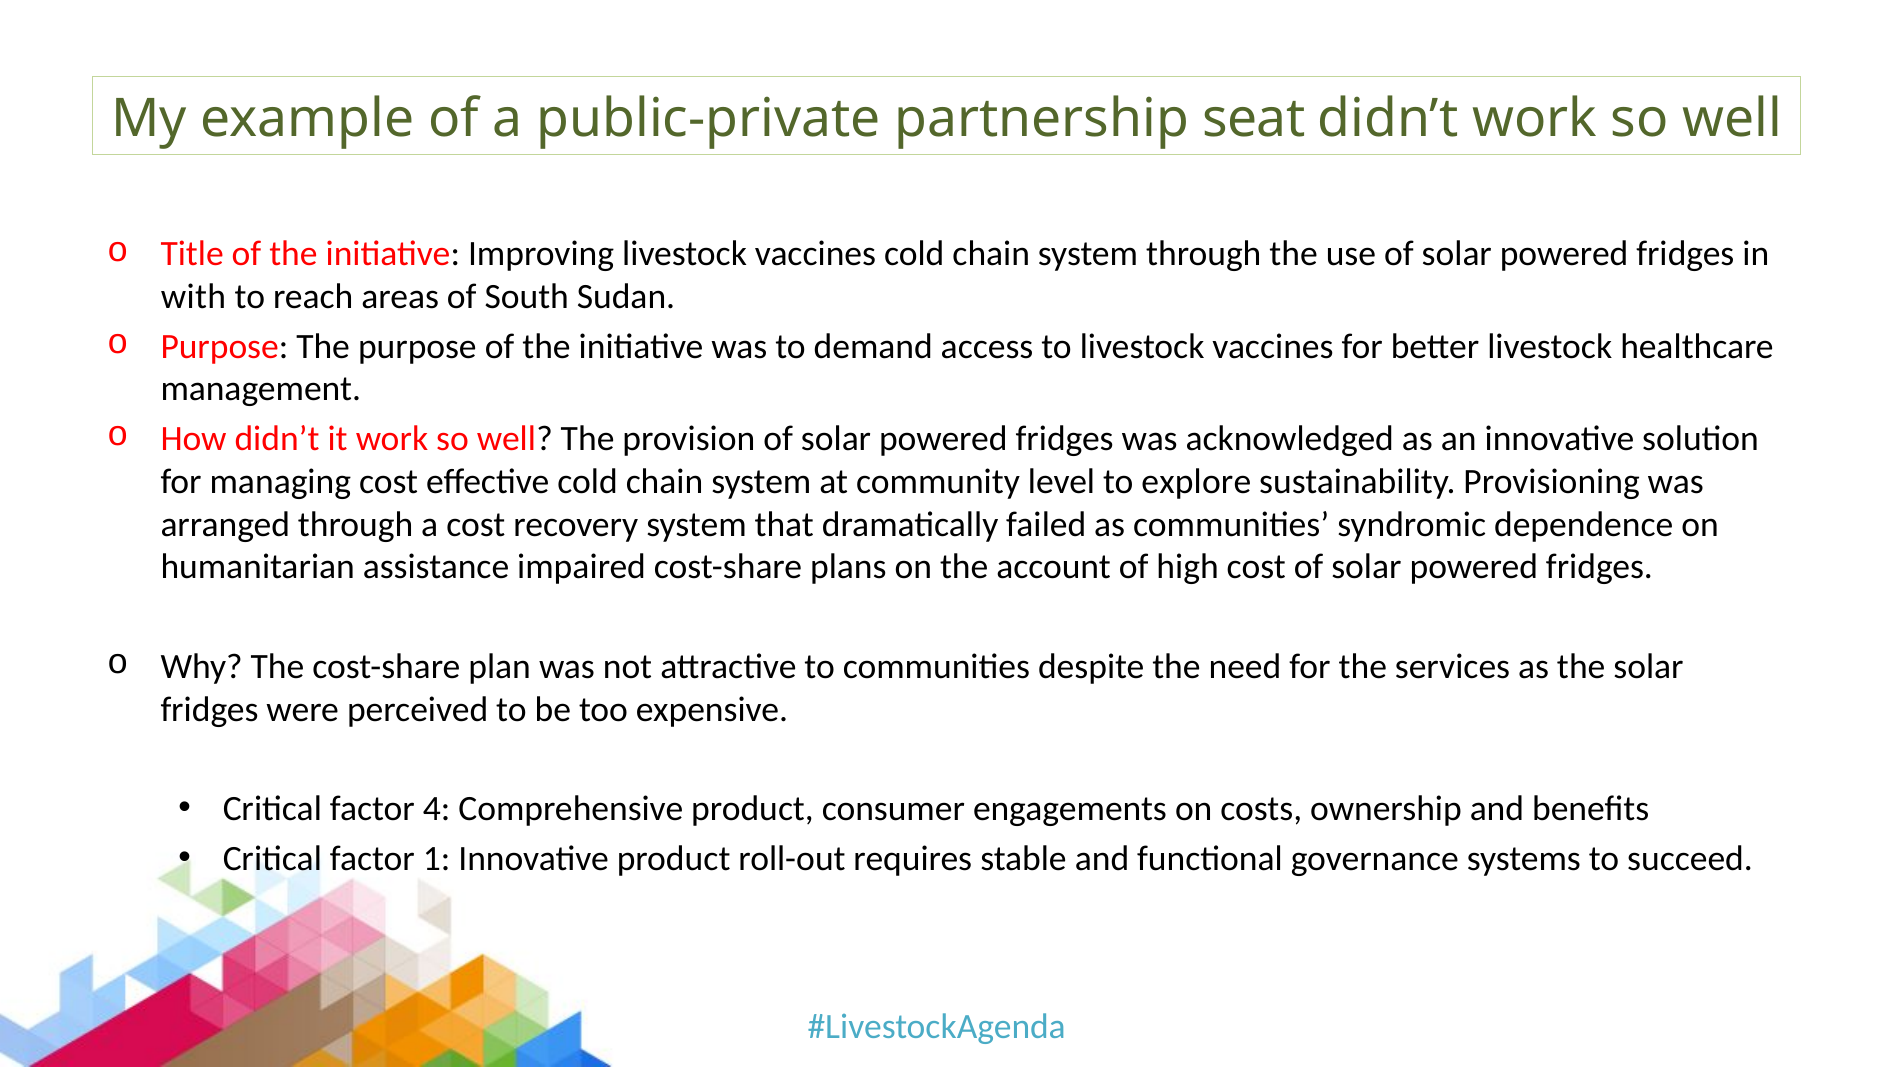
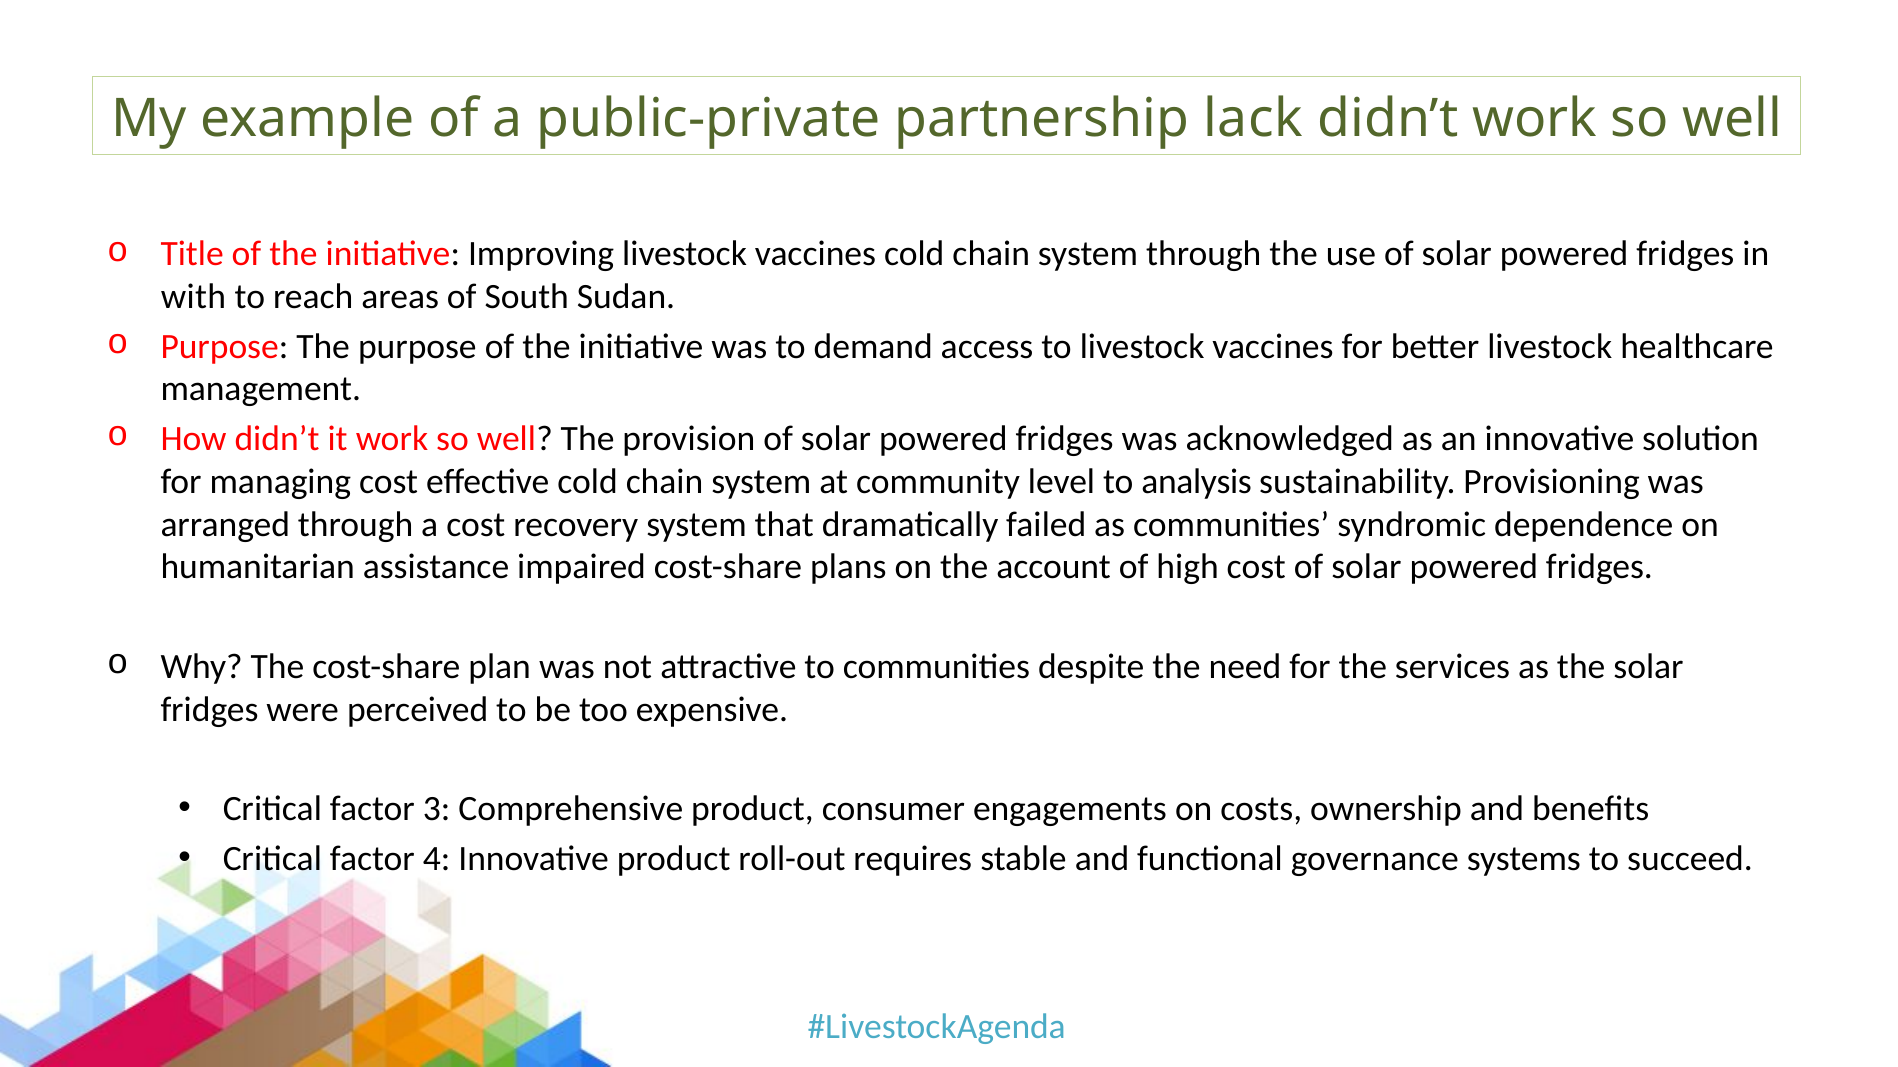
seat: seat -> lack (1253, 119)
explore: explore -> analysis (1197, 482)
4: 4 -> 3 (437, 809)
1: 1 -> 4 (437, 859)
